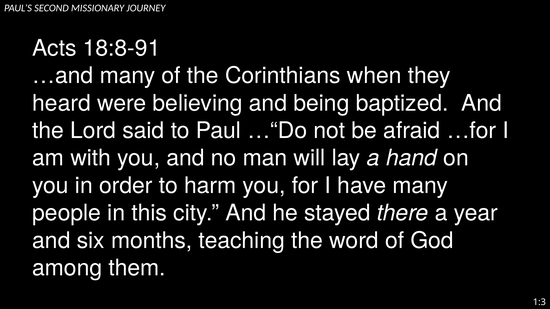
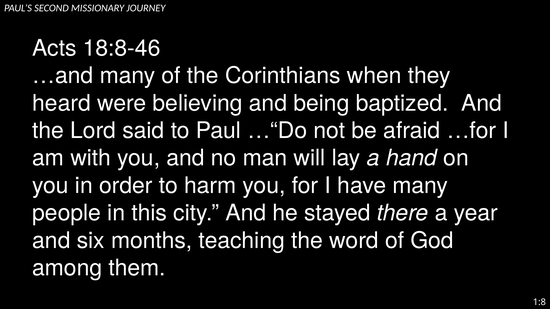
18:8-91: 18:8-91 -> 18:8-46 (122, 48)
1:3: 1:3 -> 1:8 (539, 302)
